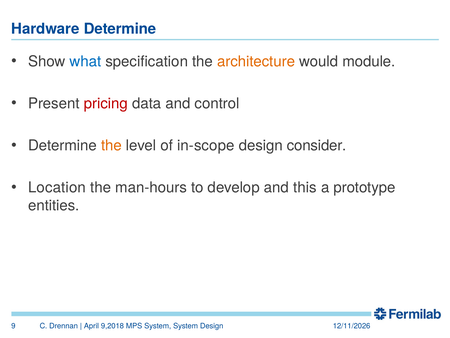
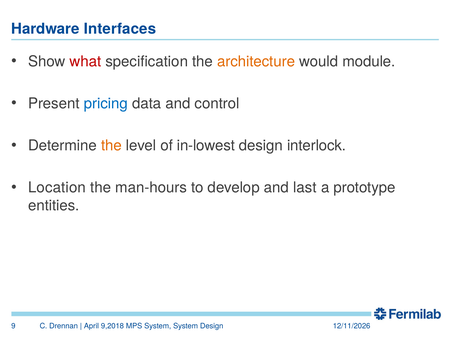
Hardware Determine: Determine -> Interfaces (120, 29)
what colour: blue -> red (85, 61)
pricing colour: red -> blue (106, 103)
in-scope: in-scope -> in-lowest (206, 145)
consider: consider -> interlock (317, 145)
this: this -> last (305, 187)
